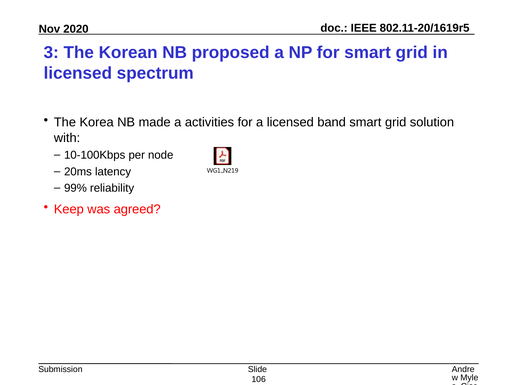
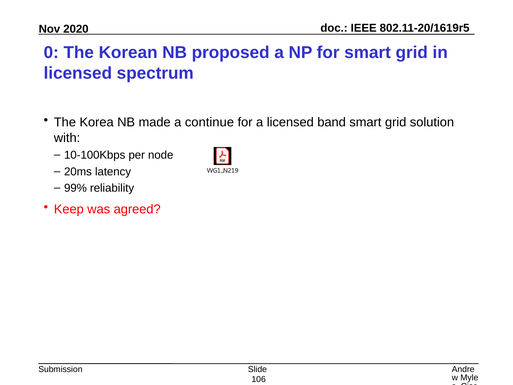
3: 3 -> 0 (51, 53)
activities: activities -> continue (209, 122)
